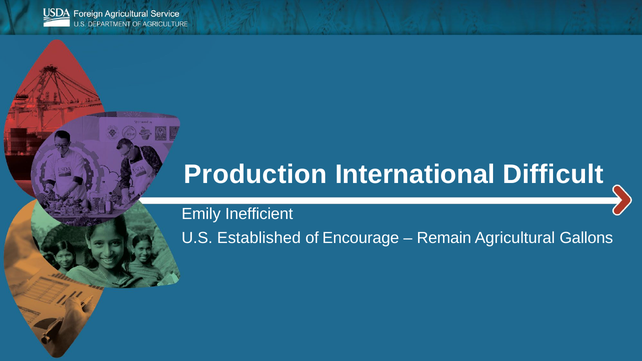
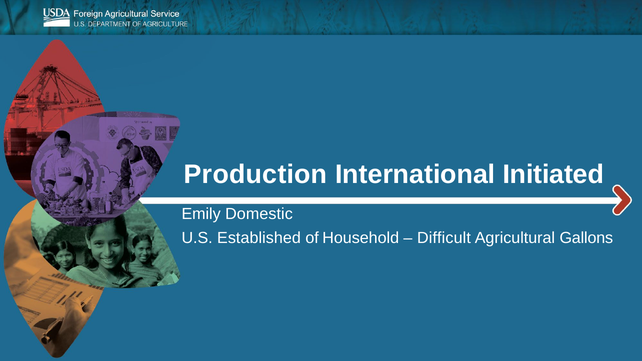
Difficult: Difficult -> Initiated (553, 174)
Inefficient: Inefficient -> Domestic (259, 214)
Encourage: Encourage -> Household (361, 238)
Remain: Remain -> Difficult (444, 238)
